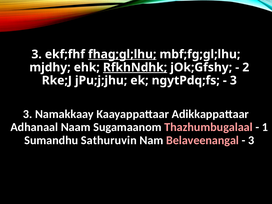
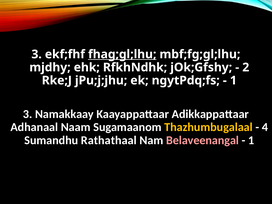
RfkhNdhk underline: present -> none (135, 67)
3: 3 -> 1 (233, 80)
Thazhumbugalaal colour: pink -> yellow (209, 127)
1: 1 -> 4 (265, 127)
Sathuruvin: Sathuruvin -> Rathathaal (109, 140)
3: 3 -> 1 (251, 140)
